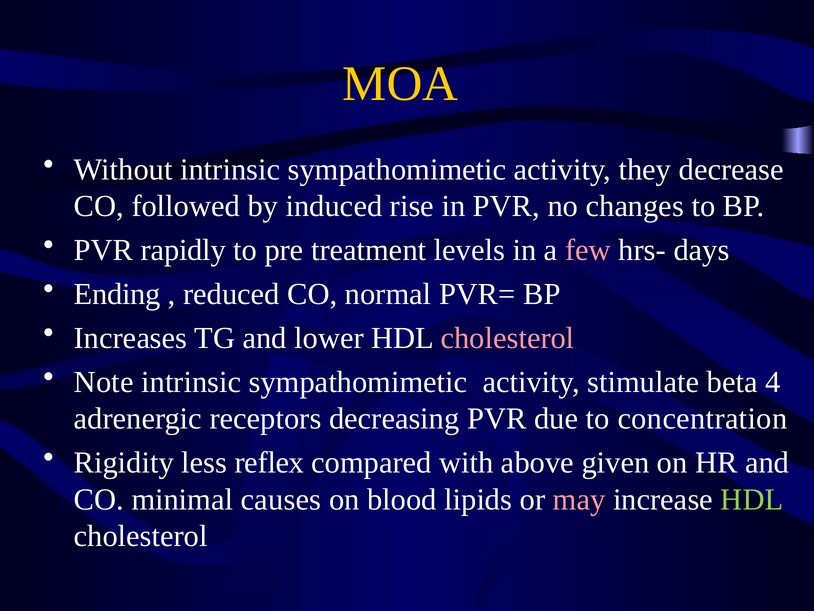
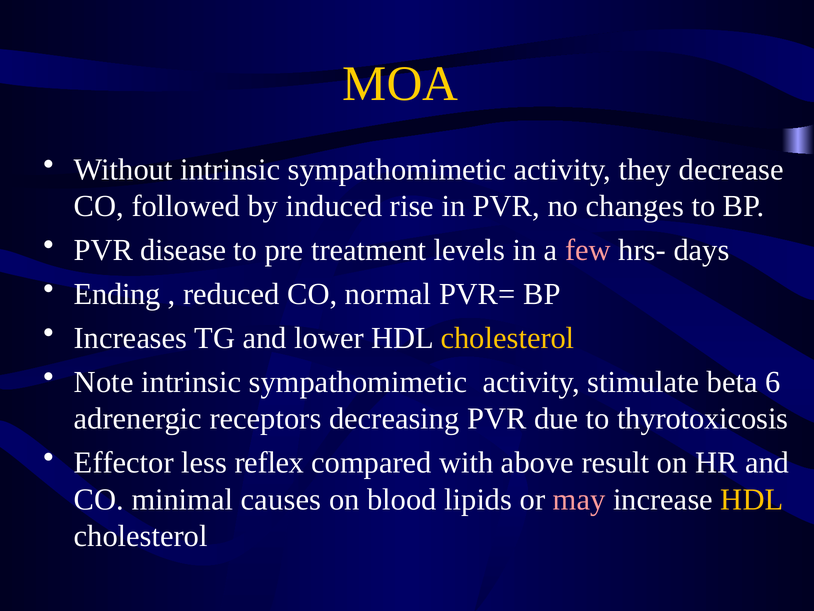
rapidly: rapidly -> disease (183, 250)
cholesterol colour: pink -> yellow (508, 338)
4: 4 -> 6 (773, 382)
concentration: concentration -> thyrotoxicosis (703, 418)
Rigidity: Rigidity -> Effector (124, 462)
given: given -> result (615, 462)
HDL colour: light green -> yellow (752, 499)
